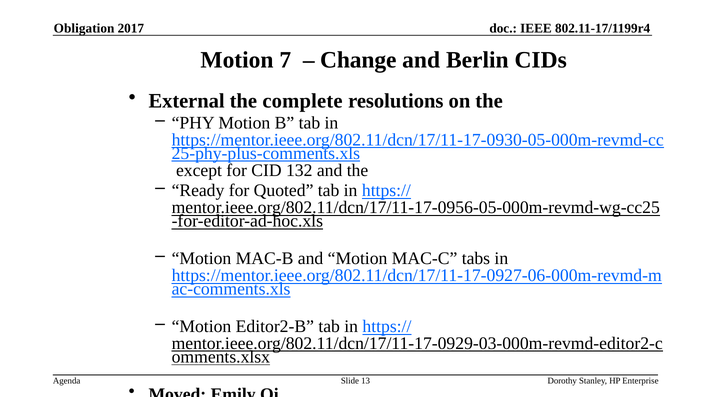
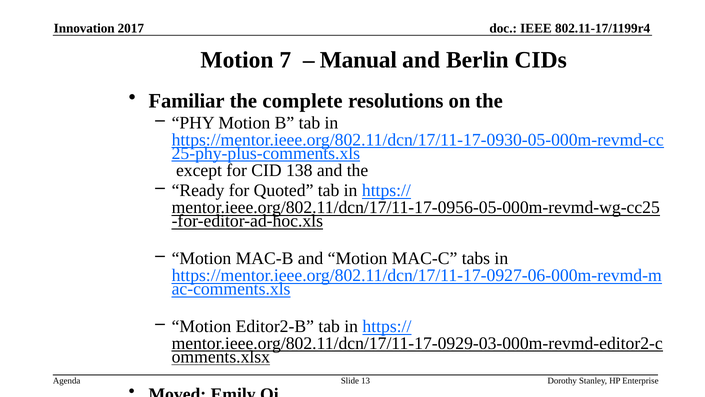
Obligation: Obligation -> Innovation (84, 28)
Change: Change -> Manual (358, 60)
External: External -> Familiar (187, 101)
132: 132 -> 138 (299, 170)
